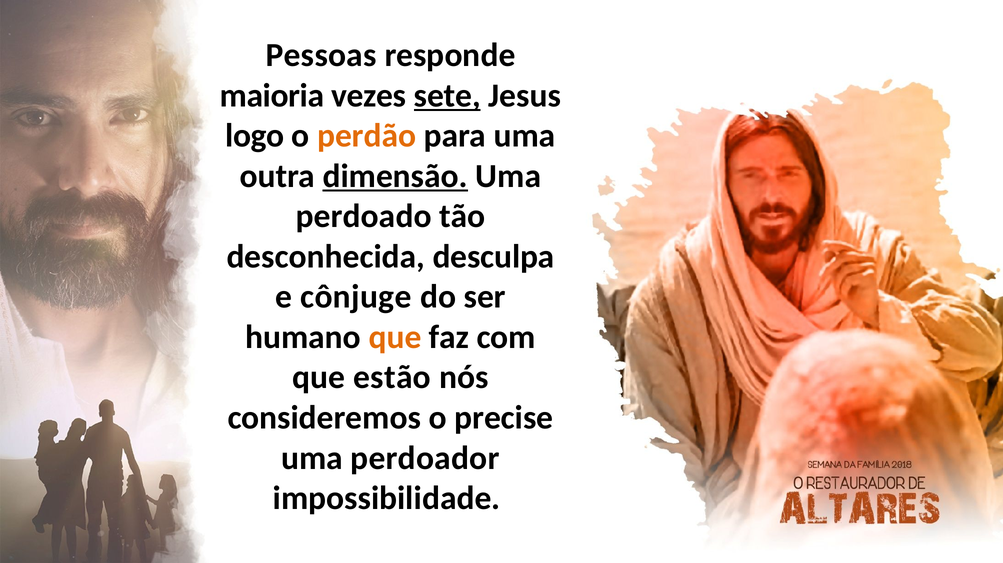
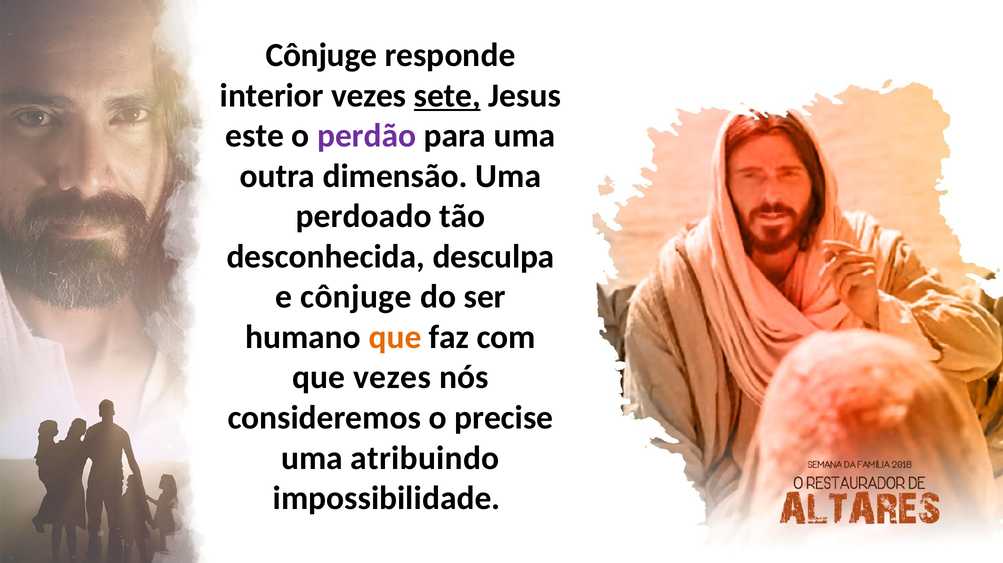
Pessoas: Pessoas -> Cônjuge (321, 55)
maioria: maioria -> interior (272, 95)
logo: logo -> este (255, 136)
perdão colour: orange -> purple (367, 136)
dimensão underline: present -> none (395, 176)
que estão: estão -> vezes (392, 377)
perdoador: perdoador -> atribuindo (425, 458)
